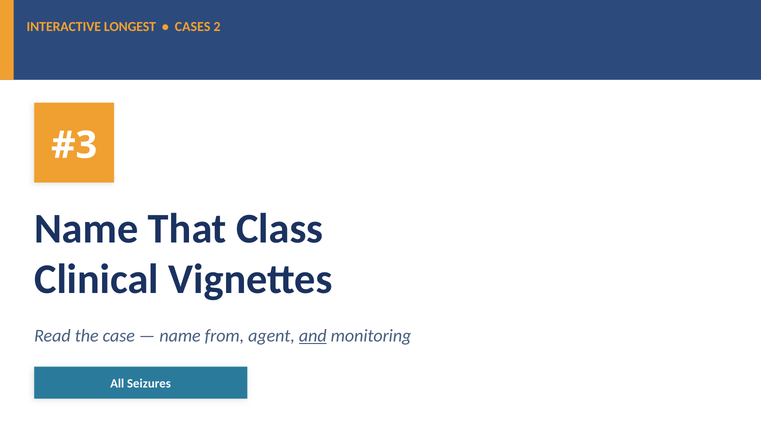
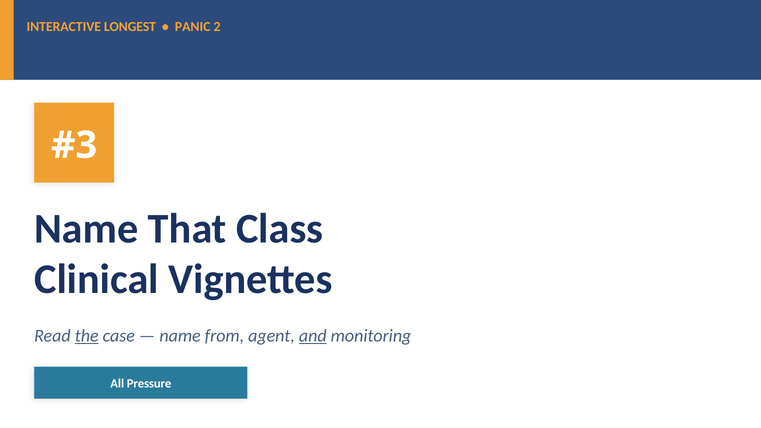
CASES: CASES -> PANIC (193, 27)
the underline: none -> present (87, 336)
Seizures: Seizures -> Pressure (149, 384)
